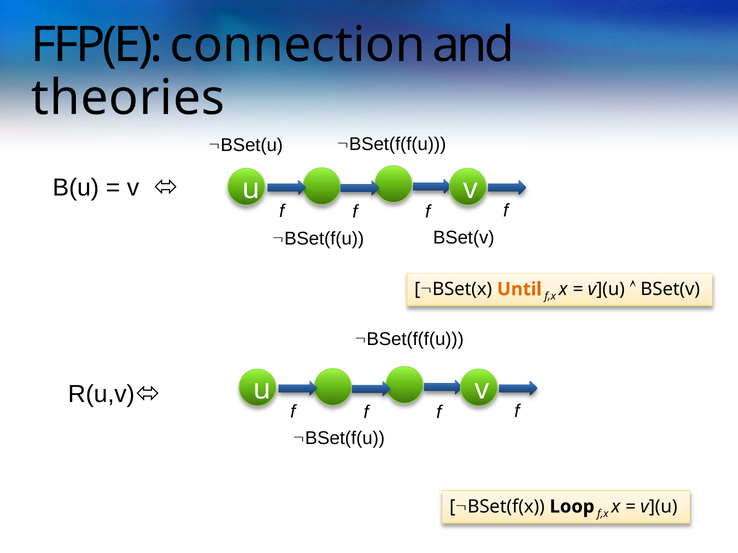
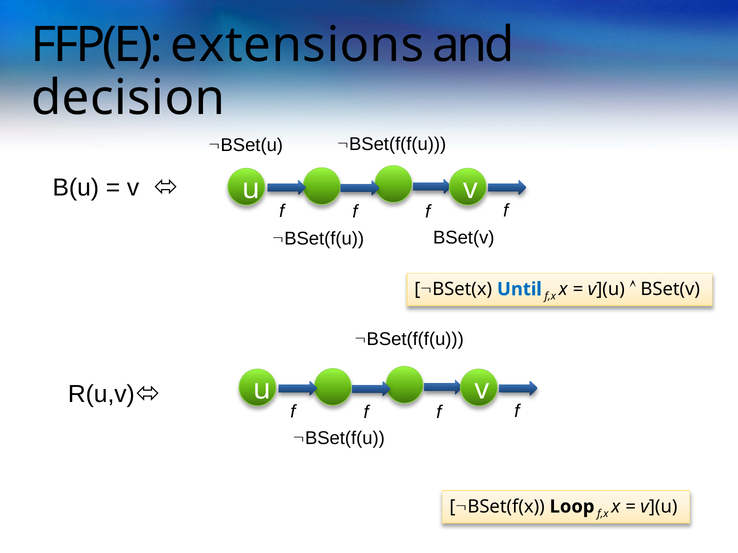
connection: connection -> extensions (297, 45)
theories: theories -> decision (128, 98)
Until colour: orange -> blue (519, 289)
